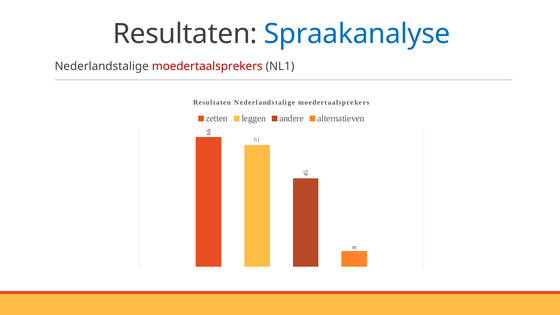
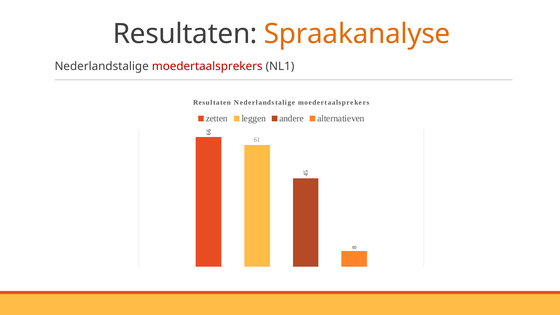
Spraakanalyse colour: blue -> orange (357, 34)
